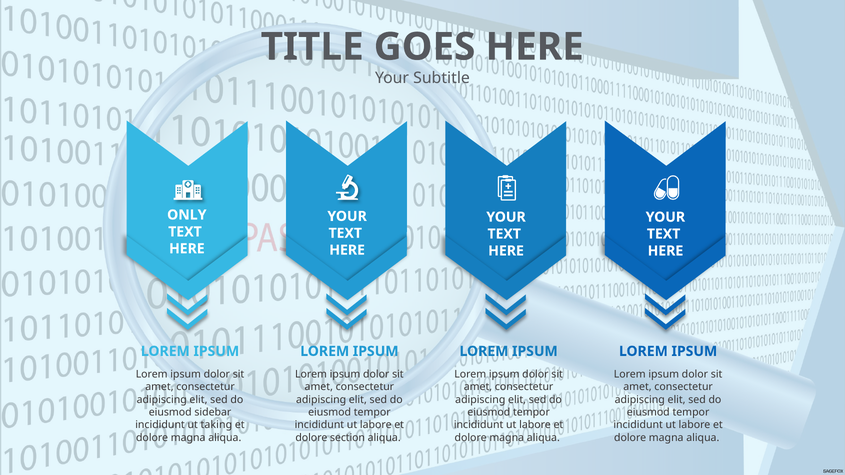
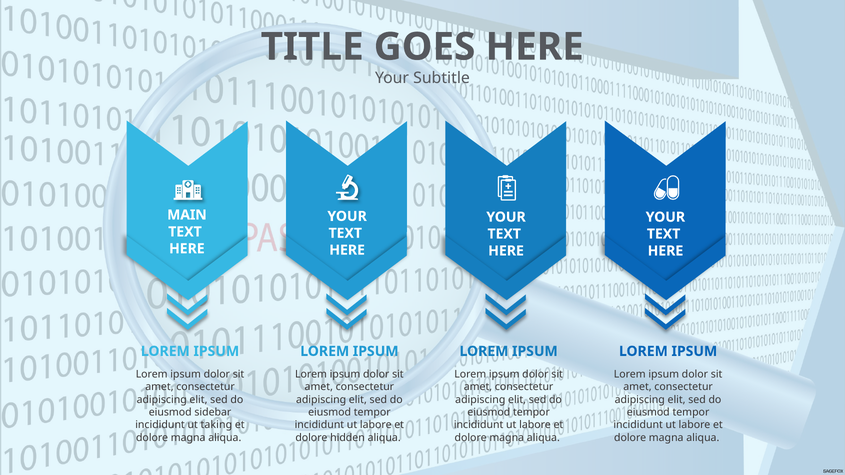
ONLY: ONLY -> MAIN (187, 215)
section: section -> hidden (347, 438)
